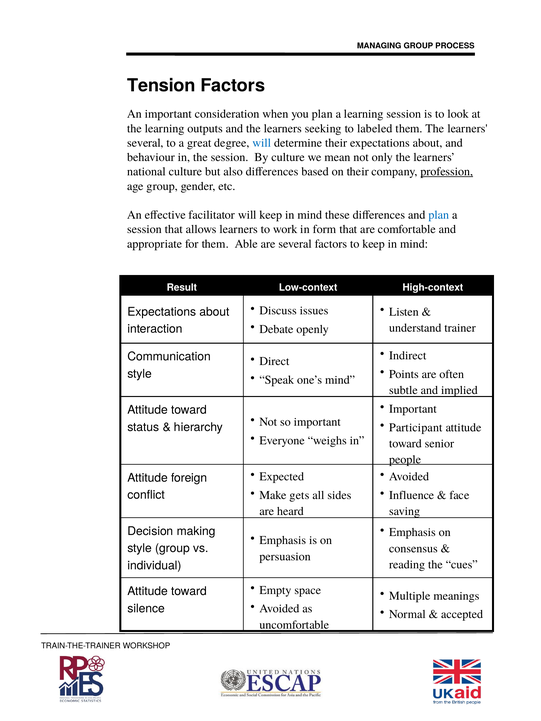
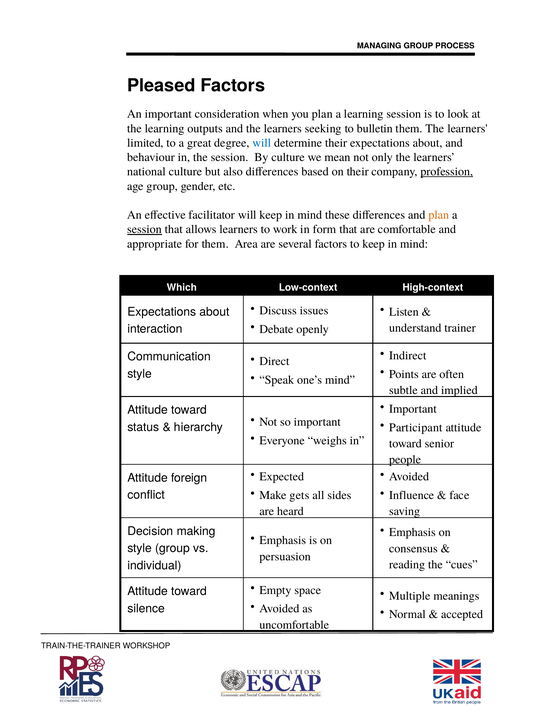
Tension: Tension -> Pleased (161, 86)
labeled: labeled -> bulletin (375, 128)
several: several -> limited (145, 143)
plan colour: blue -> orange (439, 215)
session underline: none -> present (145, 229)
Able: Able -> Area (246, 244)
Result: Result -> Which (182, 287)
